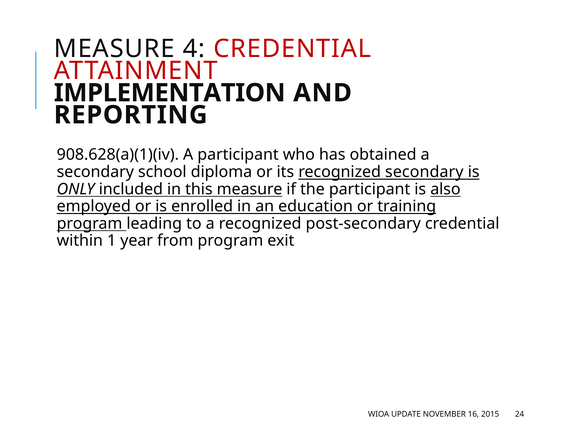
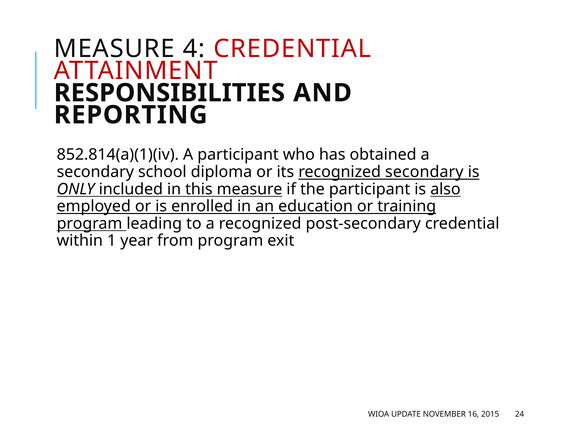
IMPLEMENTATION: IMPLEMENTATION -> RESPONSIBILITIES (169, 93)
908.628(a)(1)(iv: 908.628(a)(1)(iv -> 852.814(a)(1)(iv (118, 155)
